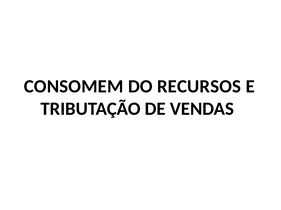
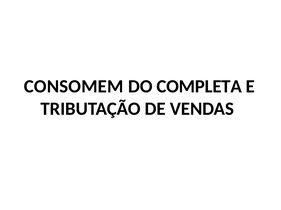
RECURSOS: RECURSOS -> COMPLETA (199, 87)
